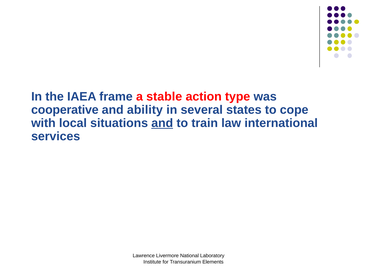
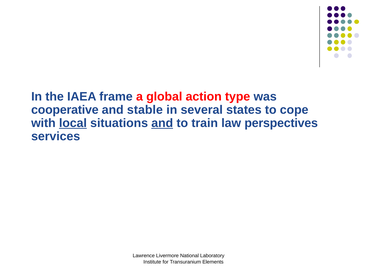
stable: stable -> global (164, 97)
ability: ability -> stable (145, 110)
local underline: none -> present (73, 123)
international: international -> perspectives (281, 123)
